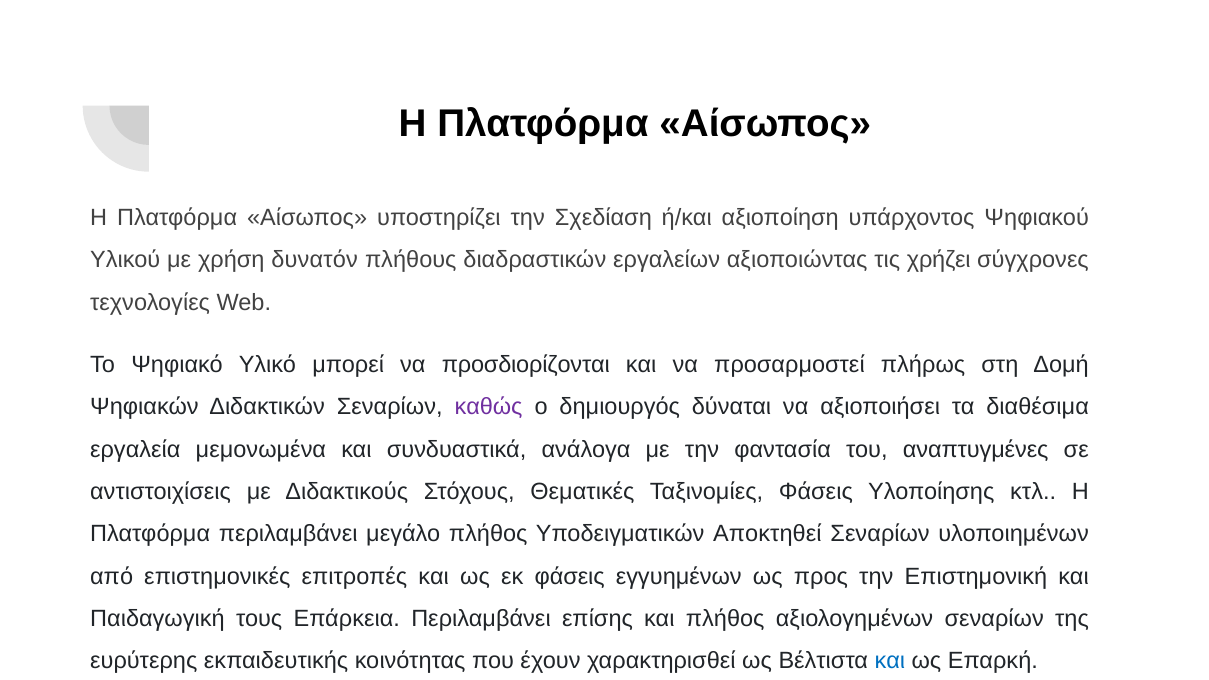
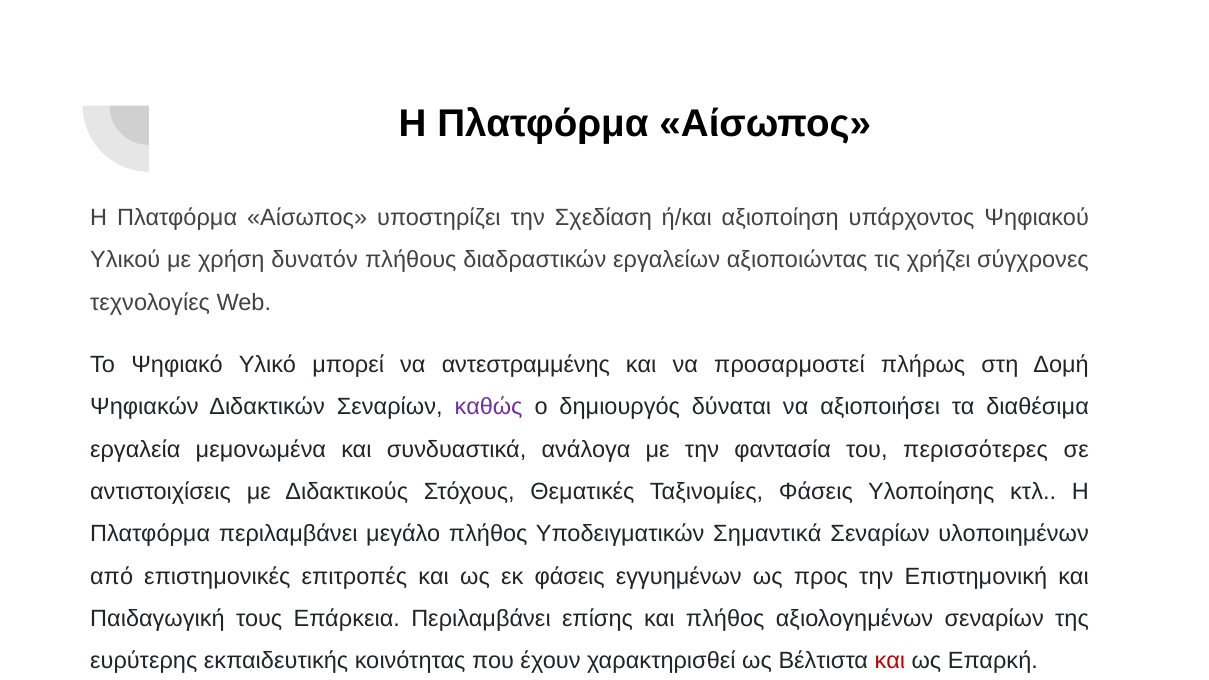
προσδιορίζονται: προσδιορίζονται -> αντεστραμμένης (526, 365)
αναπτυγμένες: αναπτυγμένες -> περισσότερες (975, 449)
Αποκτηθεί: Αποκτηθεί -> Σημαντικά (767, 534)
και colour: blue -> red (890, 661)
